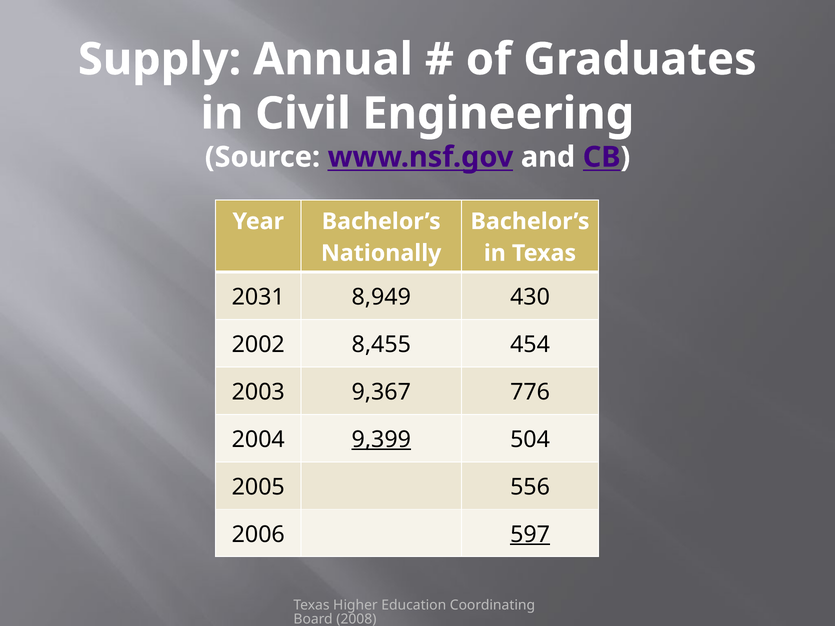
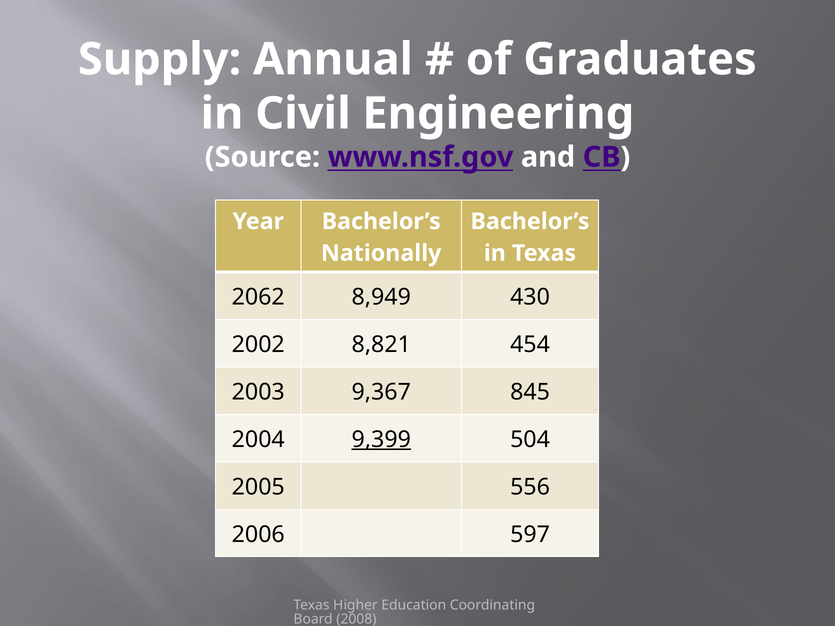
2031: 2031 -> 2062 (258, 297)
8,455: 8,455 -> 8,821 (381, 345)
776: 776 -> 845 (530, 392)
597 underline: present -> none (530, 535)
